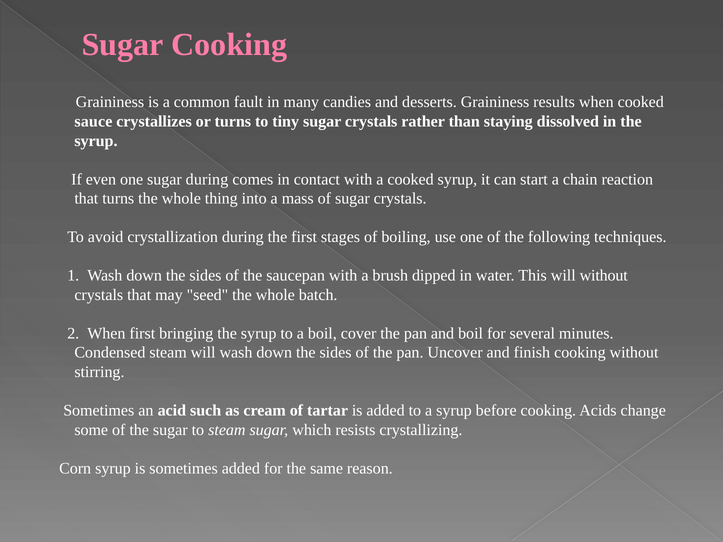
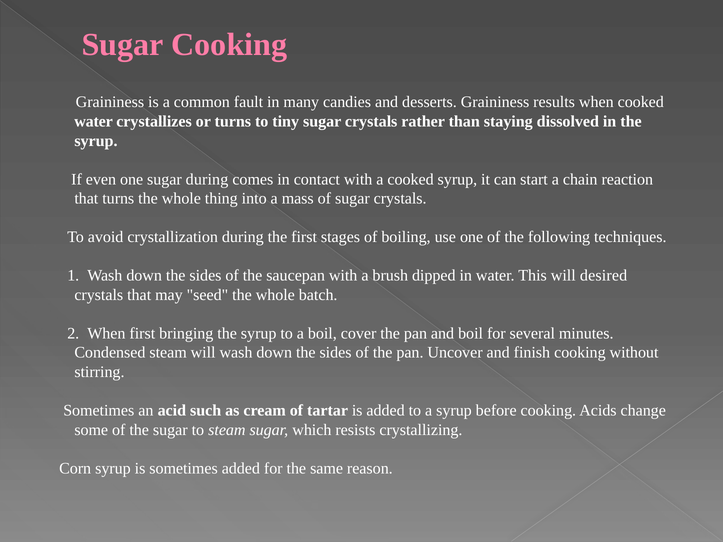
sauce: sauce -> water (94, 122)
will without: without -> desired (604, 276)
